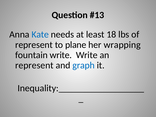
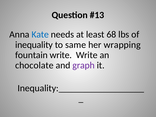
18: 18 -> 68 (111, 34)
represent: represent -> inequality (34, 45)
plane: plane -> same (76, 45)
represent: represent -> chocolate (34, 65)
graph colour: blue -> purple (84, 65)
